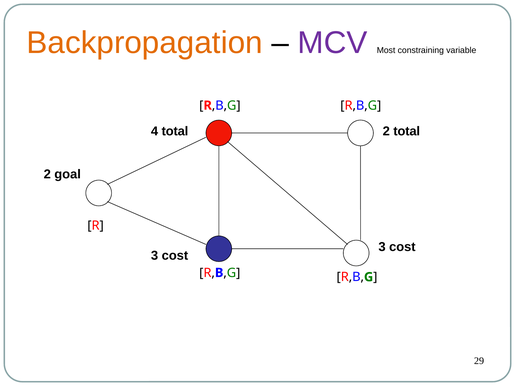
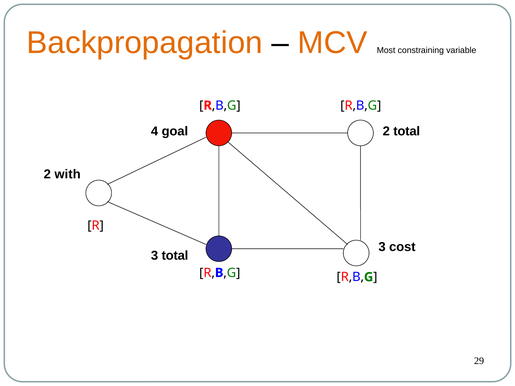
MCV colour: purple -> orange (333, 43)
4 total: total -> goal (175, 131)
goal: goal -> with (68, 174)
cost: cost -> total (175, 256)
